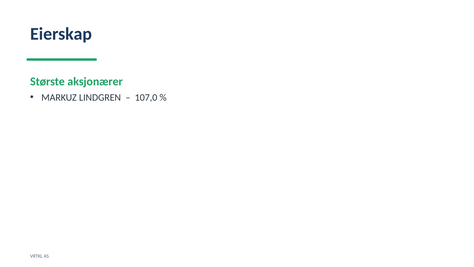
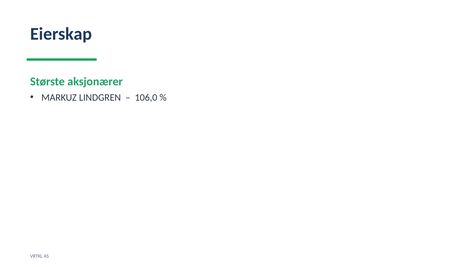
107,0: 107,0 -> 106,0 (146, 97)
